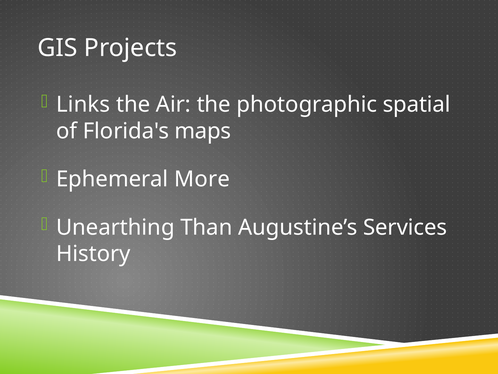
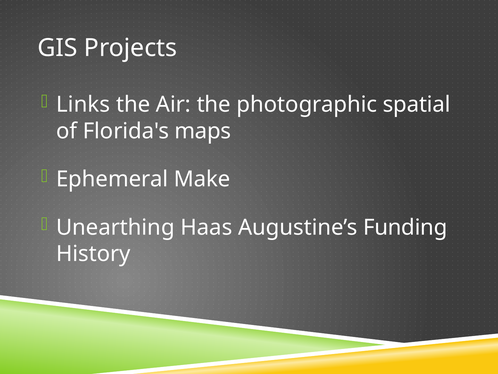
More: More -> Make (202, 179)
Than: Than -> Haas (206, 227)
Services: Services -> Funding (405, 227)
